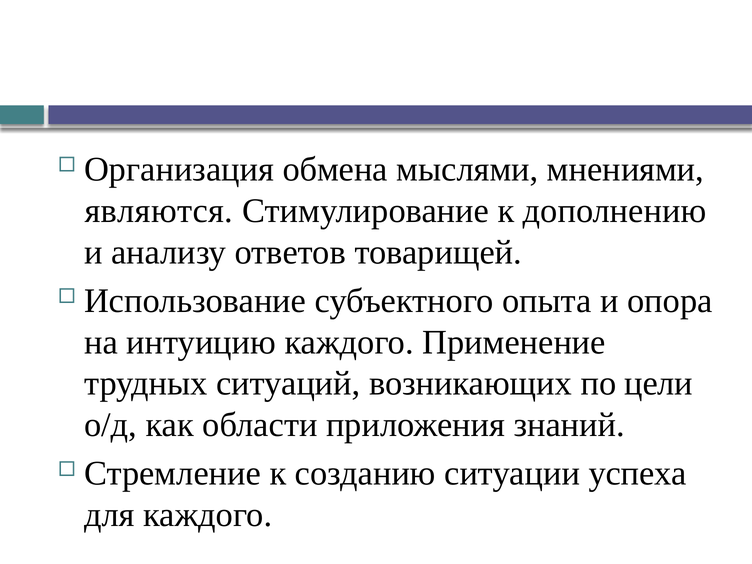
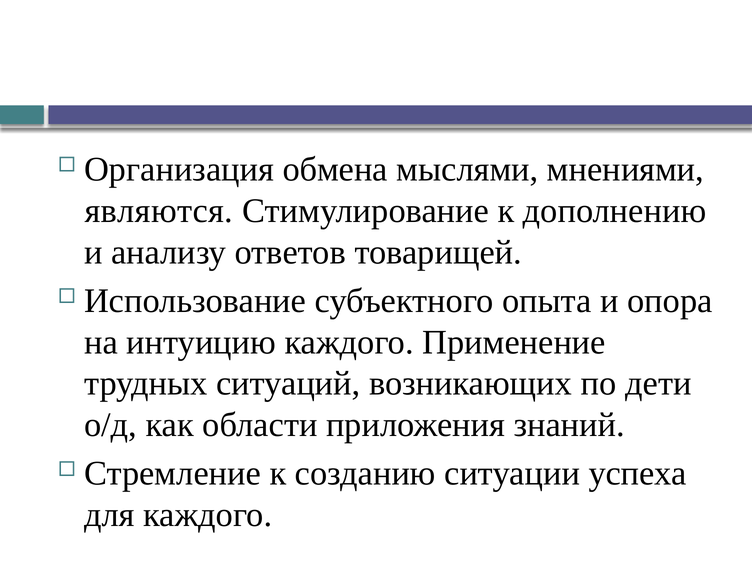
цели: цели -> дети (658, 384)
